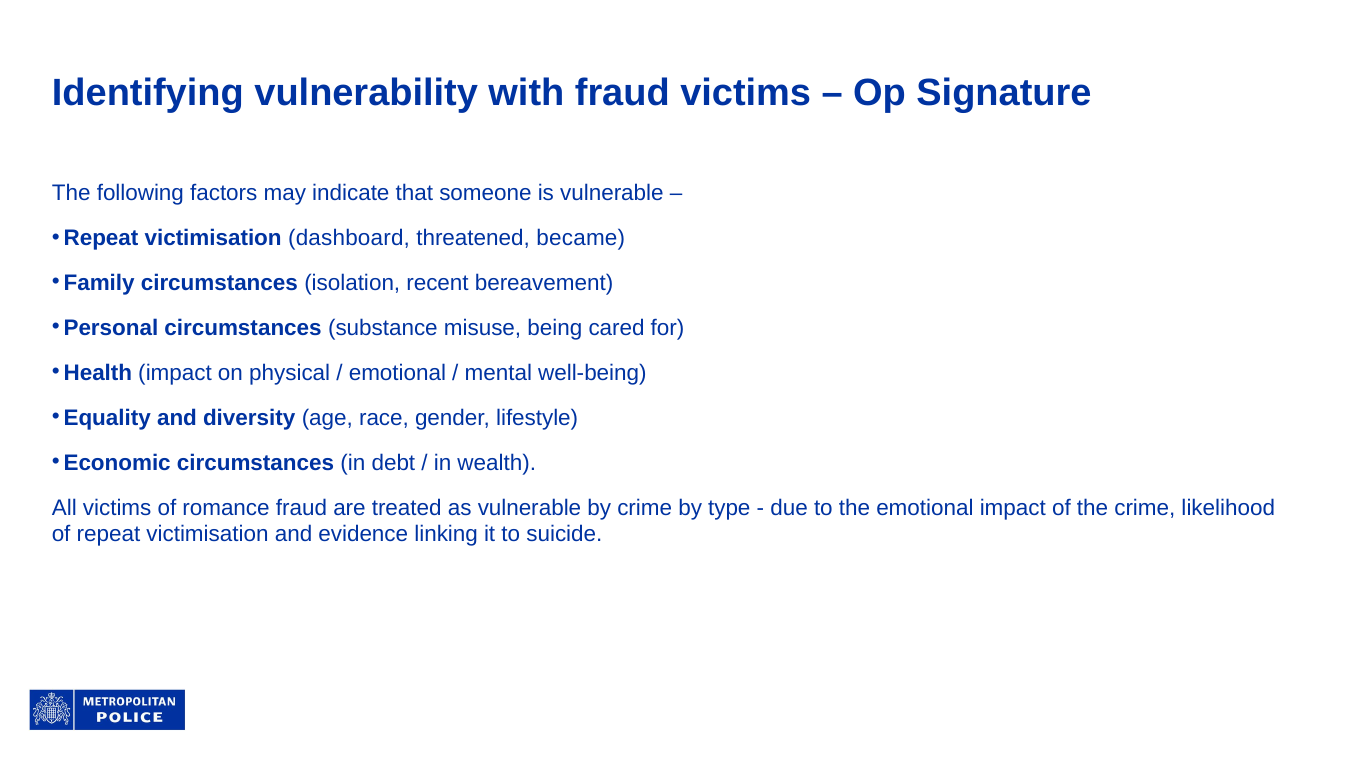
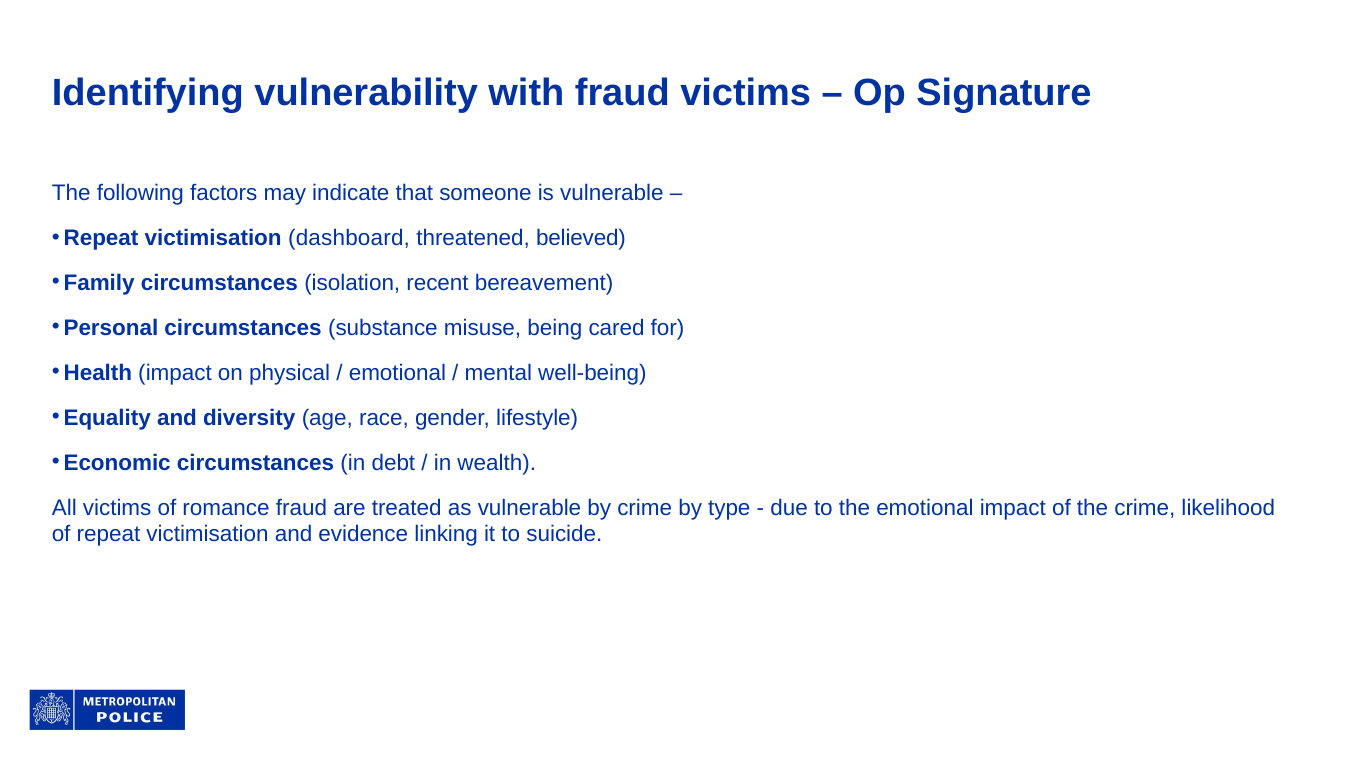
became: became -> believed (581, 238)
